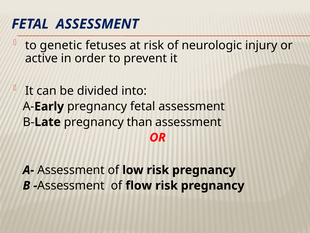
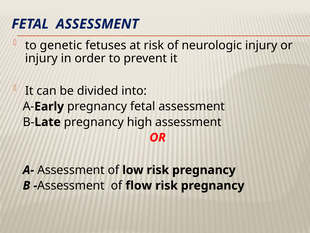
active: active -> injury (41, 58)
than: than -> high (140, 122)
